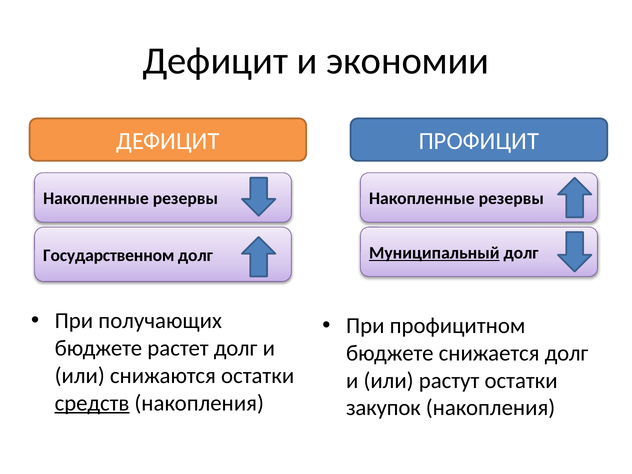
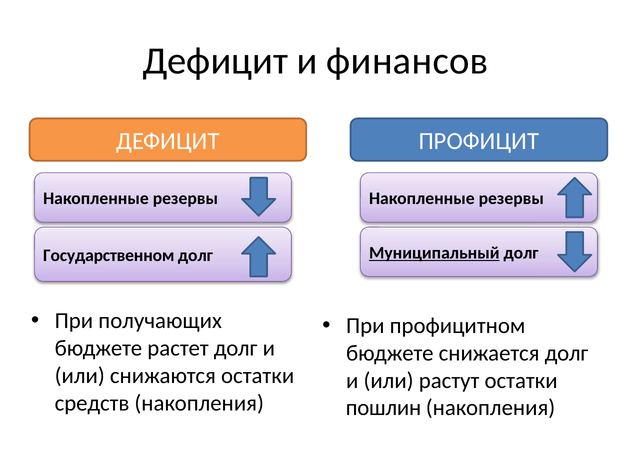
экономии: экономии -> финансов (407, 61)
средств underline: present -> none (92, 403)
закупок: закупок -> пошлин (383, 408)
